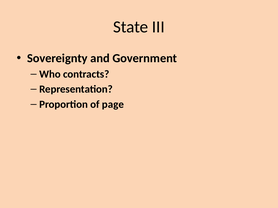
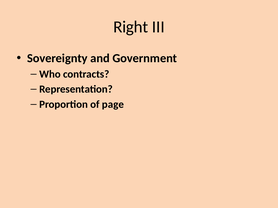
State: State -> Right (131, 27)
